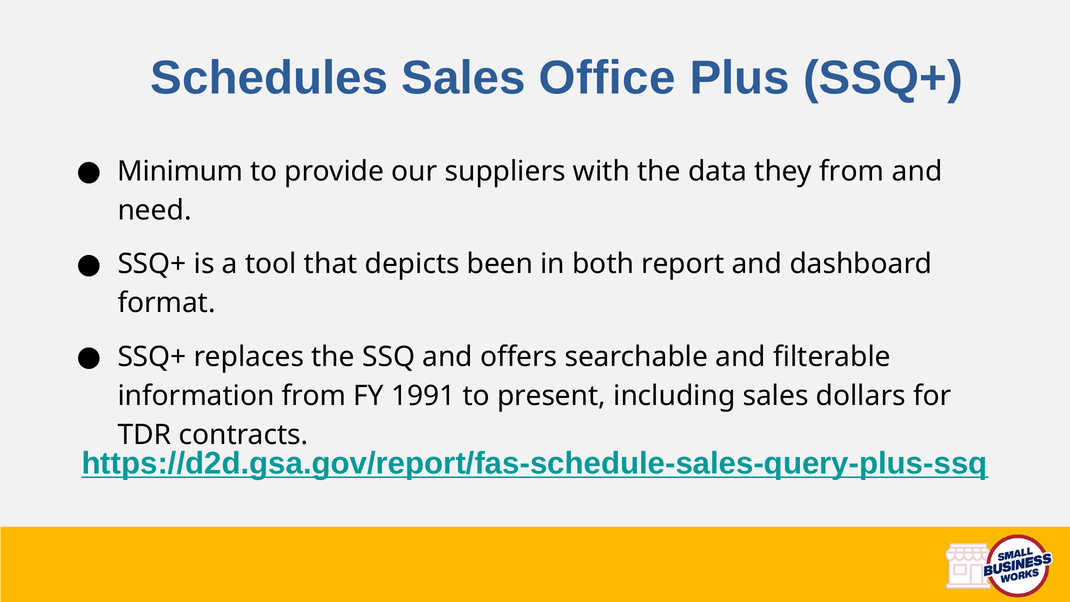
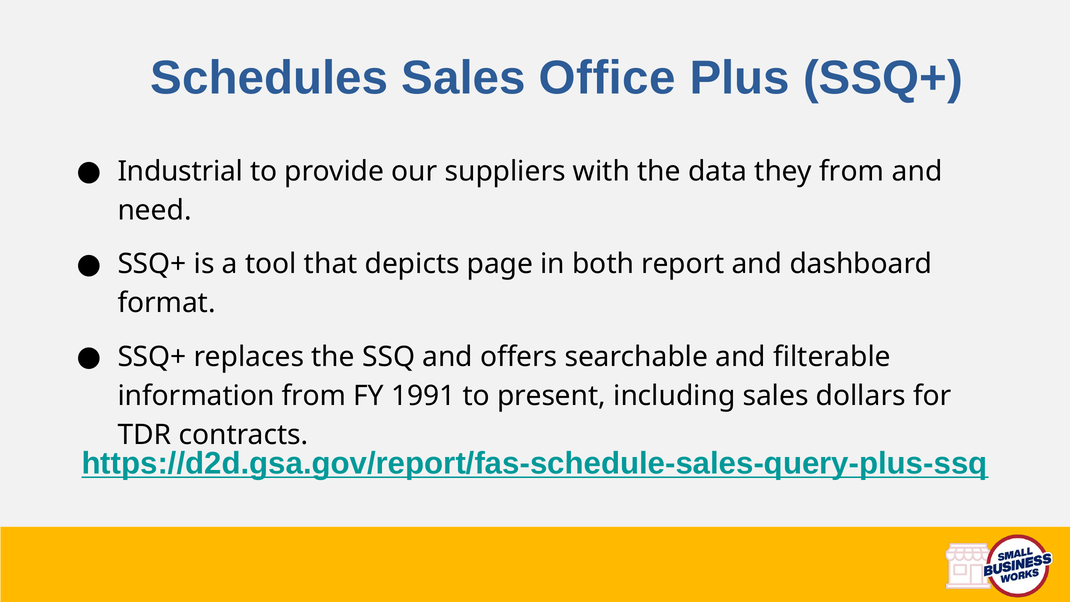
Minimum: Minimum -> Industrial (180, 171)
been: been -> page (500, 264)
